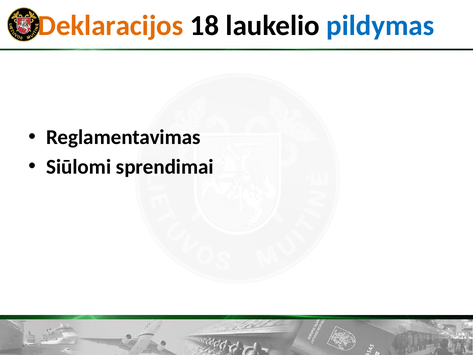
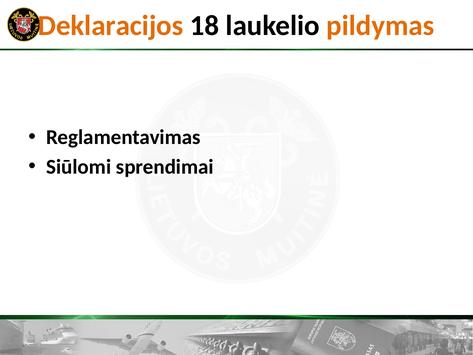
pildymas colour: blue -> orange (380, 26)
